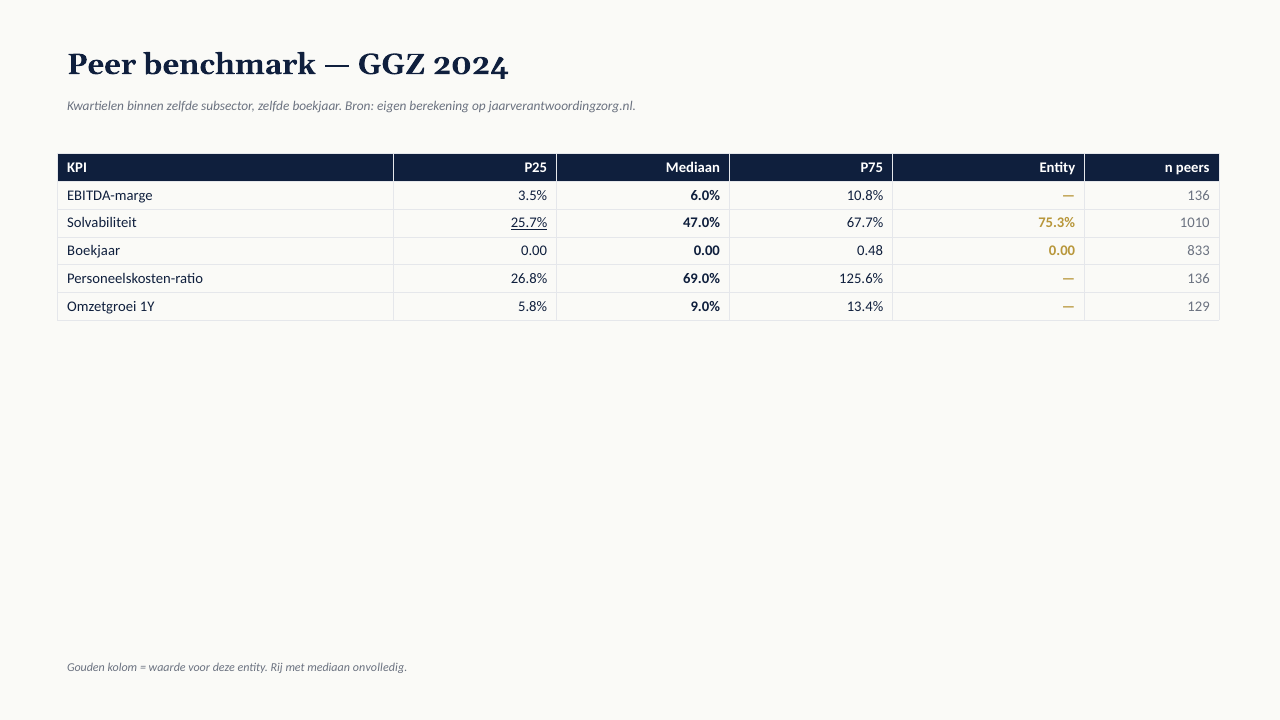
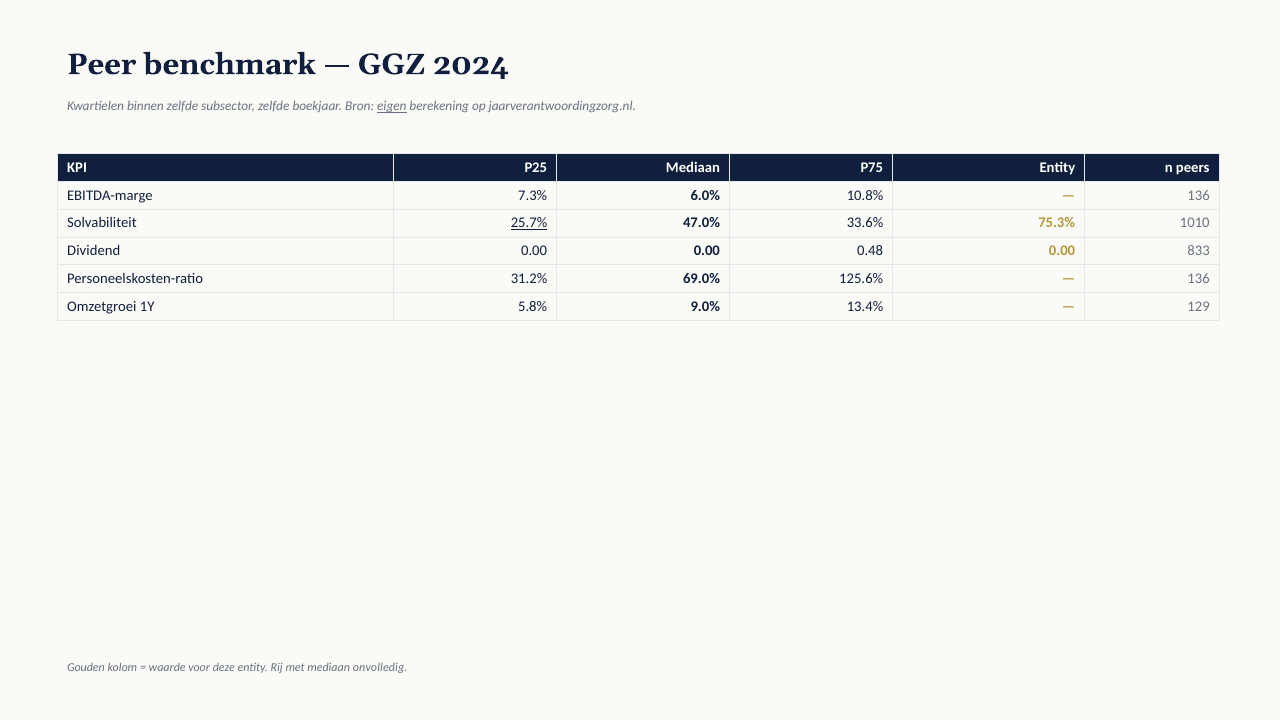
eigen underline: none -> present (392, 106)
3.5%: 3.5% -> 7.3% (533, 195)
67.7%: 67.7% -> 33.6% (865, 223)
Boekjaar: Boekjaar -> Dividend (94, 251)
26.8%: 26.8% -> 31.2% (529, 279)
